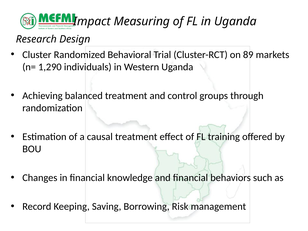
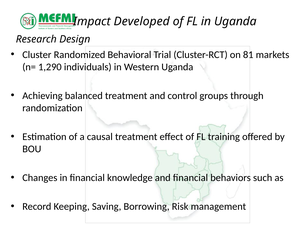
Measuring: Measuring -> Developed (142, 21)
89: 89 -> 81 (248, 55)
